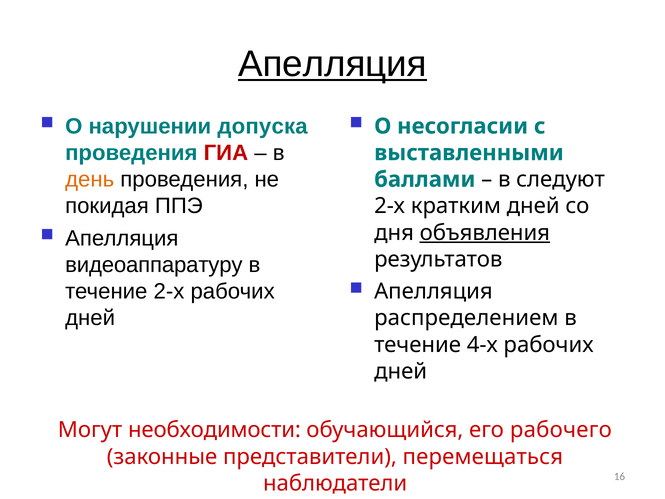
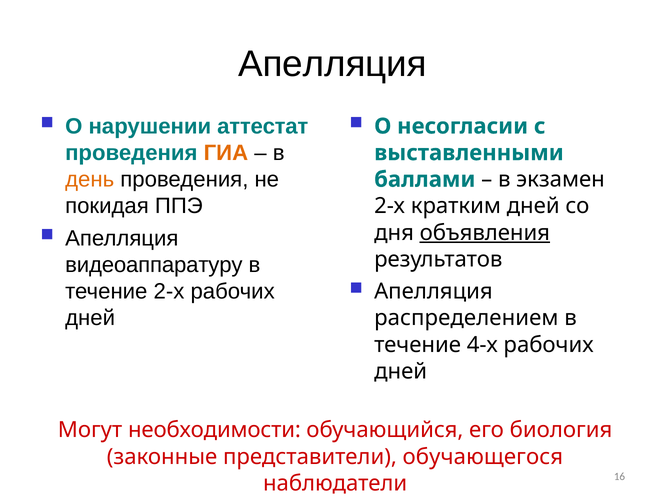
Апелляция underline: present -> none (333, 64)
допуска: допуска -> аттестат (263, 126)
ГИА colour: red -> orange (226, 153)
следуют: следуют -> экзамен (561, 179)
рабочего: рабочего -> биология (561, 430)
перемещаться: перемещаться -> обучающегося (483, 457)
